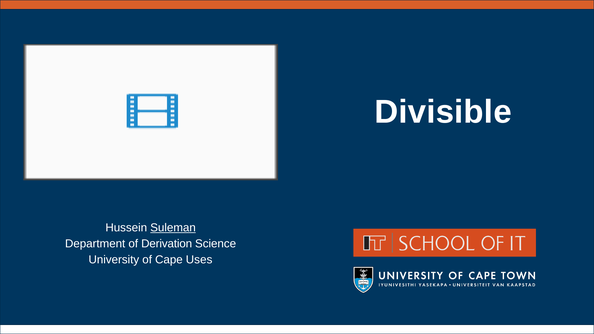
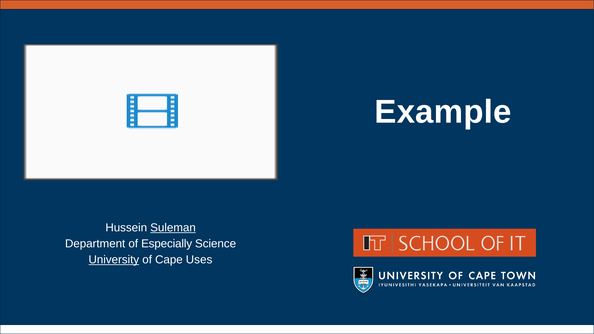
Divisible: Divisible -> Example (443, 112)
Derivation: Derivation -> Especially (167, 244)
University underline: none -> present (114, 260)
